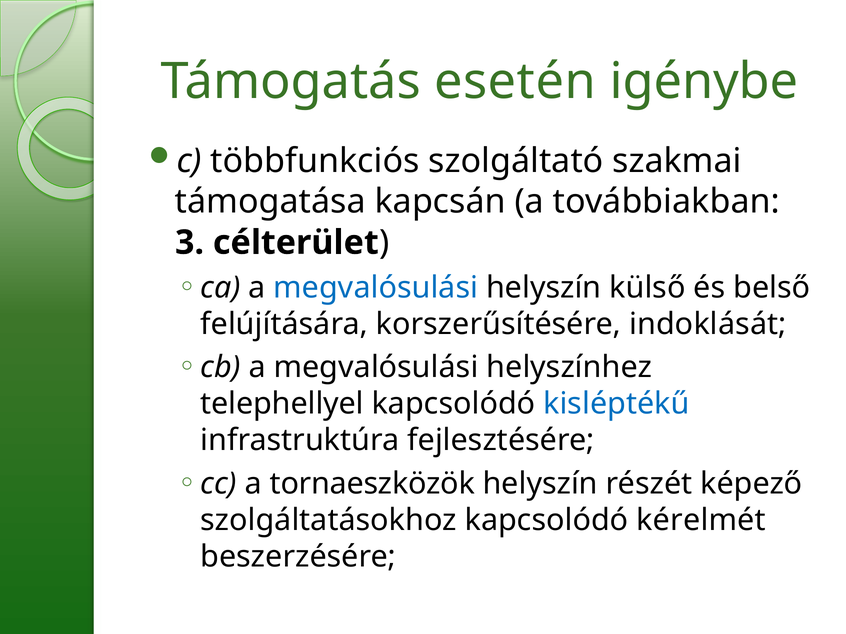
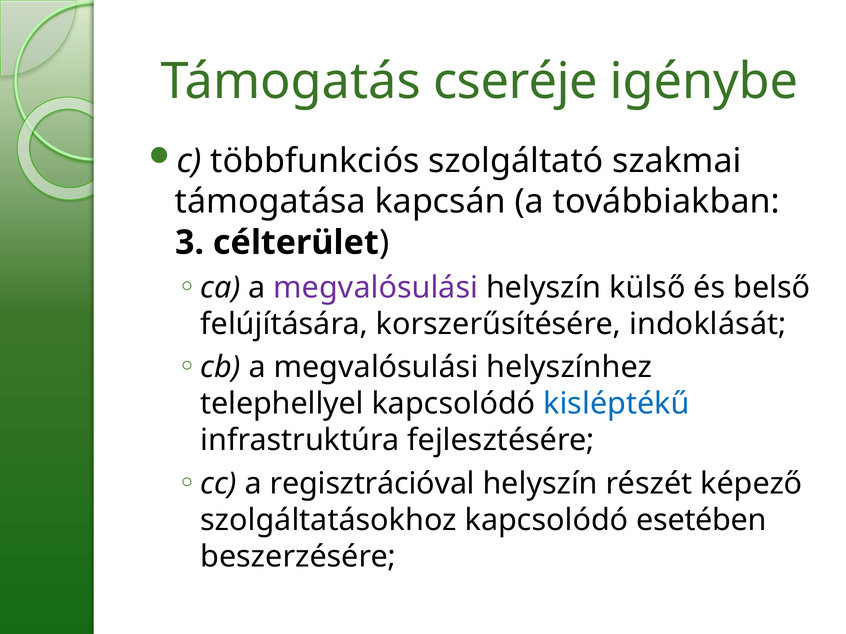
esetén: esetén -> cseréje (515, 82)
megvalósulási colour: blue -> purple (376, 288)
tornaeszközök: tornaeszközök -> regisztrációval (372, 484)
kérelmét: kérelmét -> esetében (701, 521)
